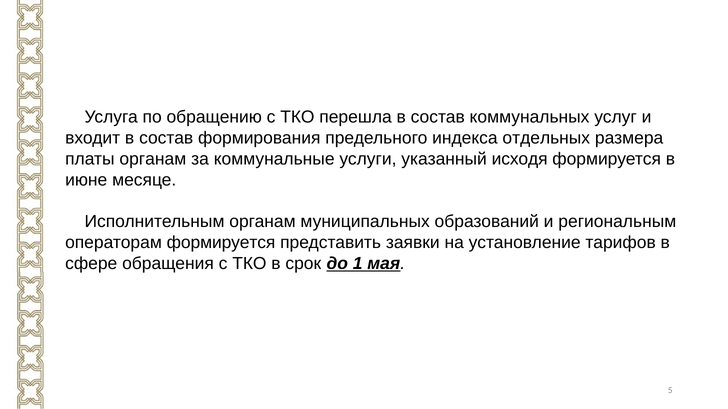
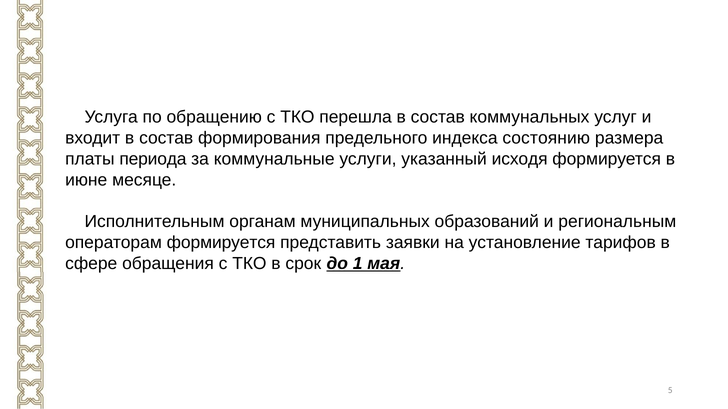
отдельных: отдельных -> состоянию (546, 138)
платы органам: органам -> периода (153, 159)
